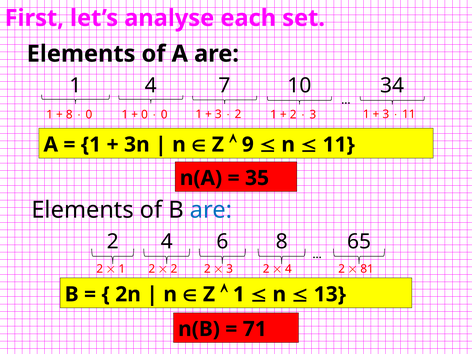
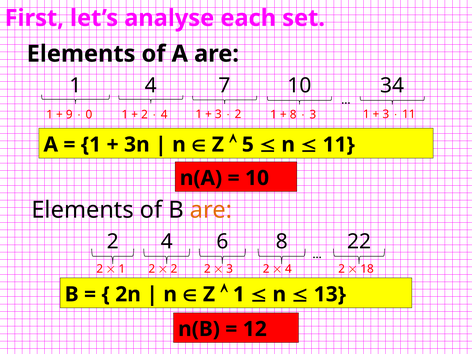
8: 8 -> 9 (69, 115)
0: 0 -> 2 (145, 115)
0: 0 -> 4 (164, 115)
2: 2 -> 8 (293, 115)
9: 9 -> 5 (248, 145)
35: 35 -> 10 (257, 178)
are colour: blue -> orange (211, 210)
65: 65 -> 22 (359, 242)
81: 81 -> 18 (367, 269)
71: 71 -> 12 (255, 329)
